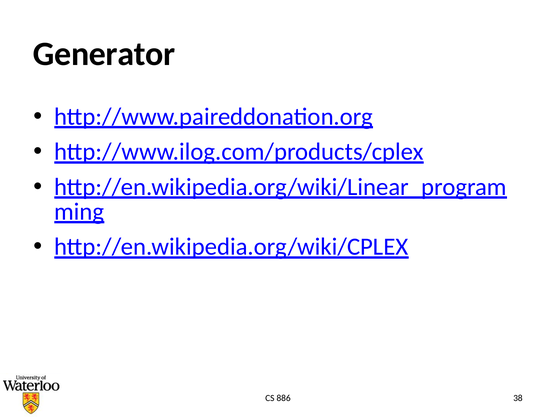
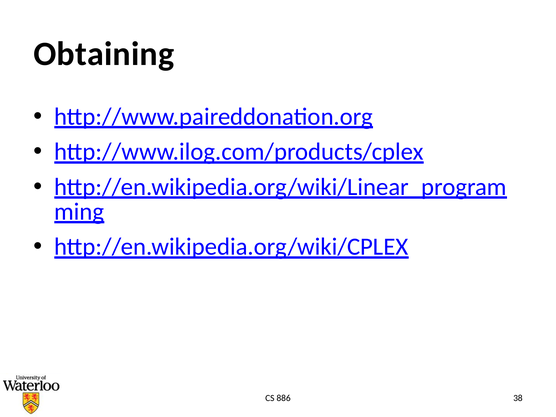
Generator: Generator -> Obtaining (104, 54)
